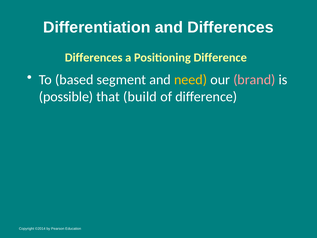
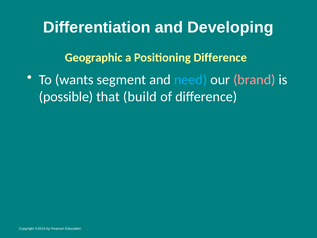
and Differences: Differences -> Developing (230, 27)
Differences: Differences -> Geographic (94, 57)
based: based -> wants (74, 80)
need colour: yellow -> light blue (191, 80)
